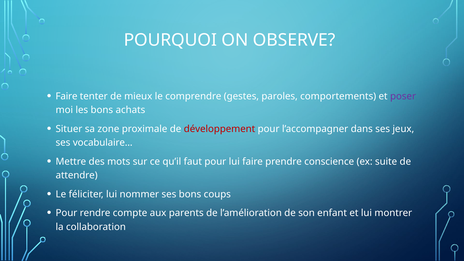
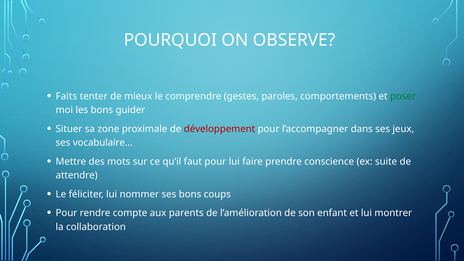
Faire: Faire -> Faits (66, 96)
poser colour: purple -> green (403, 96)
achats: achats -> guider (130, 110)
